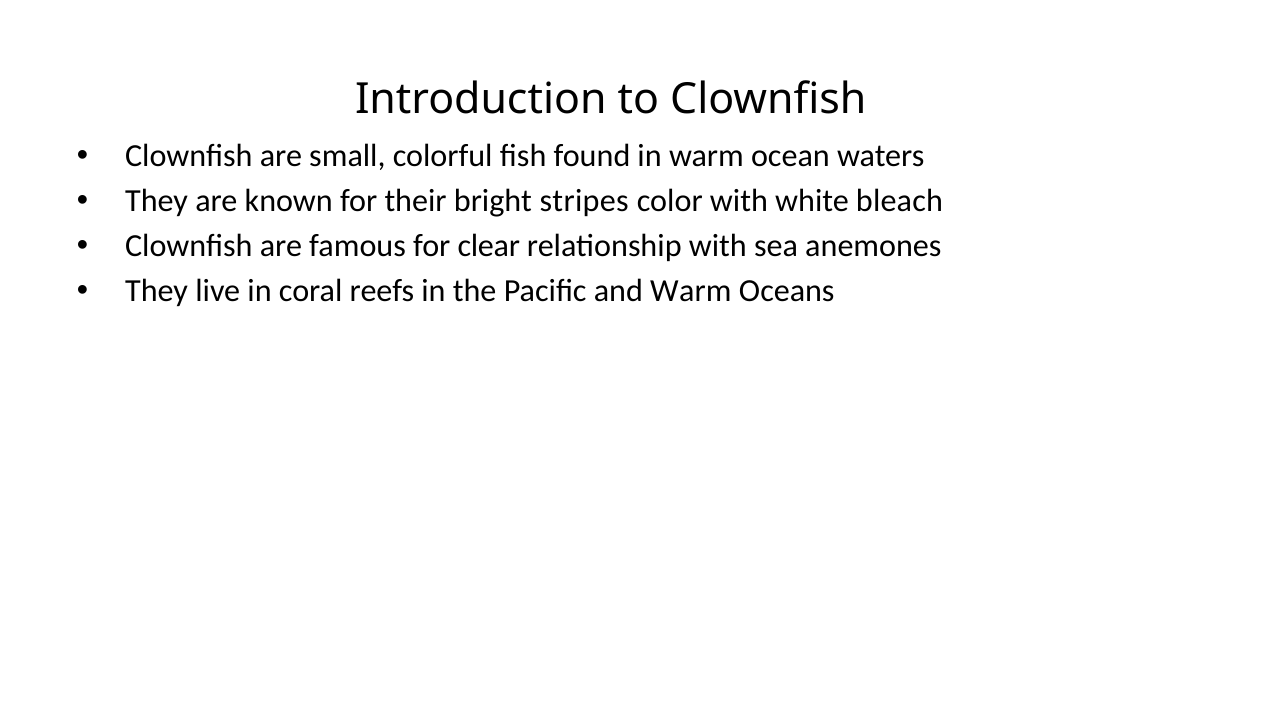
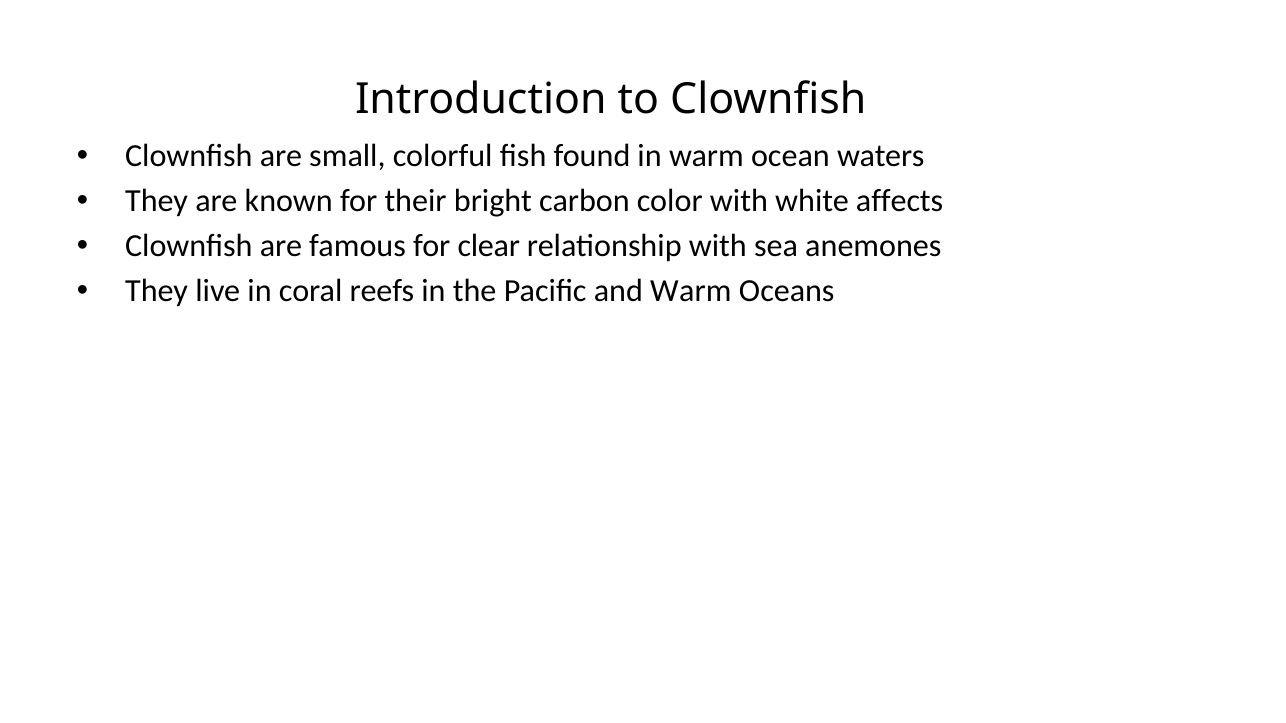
stripes: stripes -> carbon (584, 201)
bleach: bleach -> affects (900, 201)
